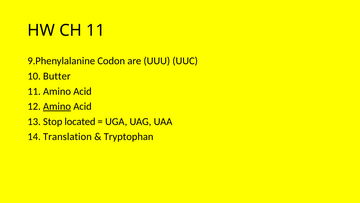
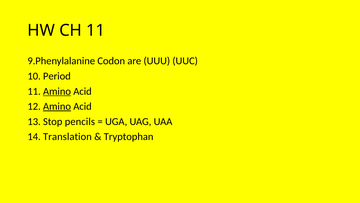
Butter: Butter -> Period (57, 76)
Amino underline: none -> present (57, 91)
located: located -> pencils (80, 121)
